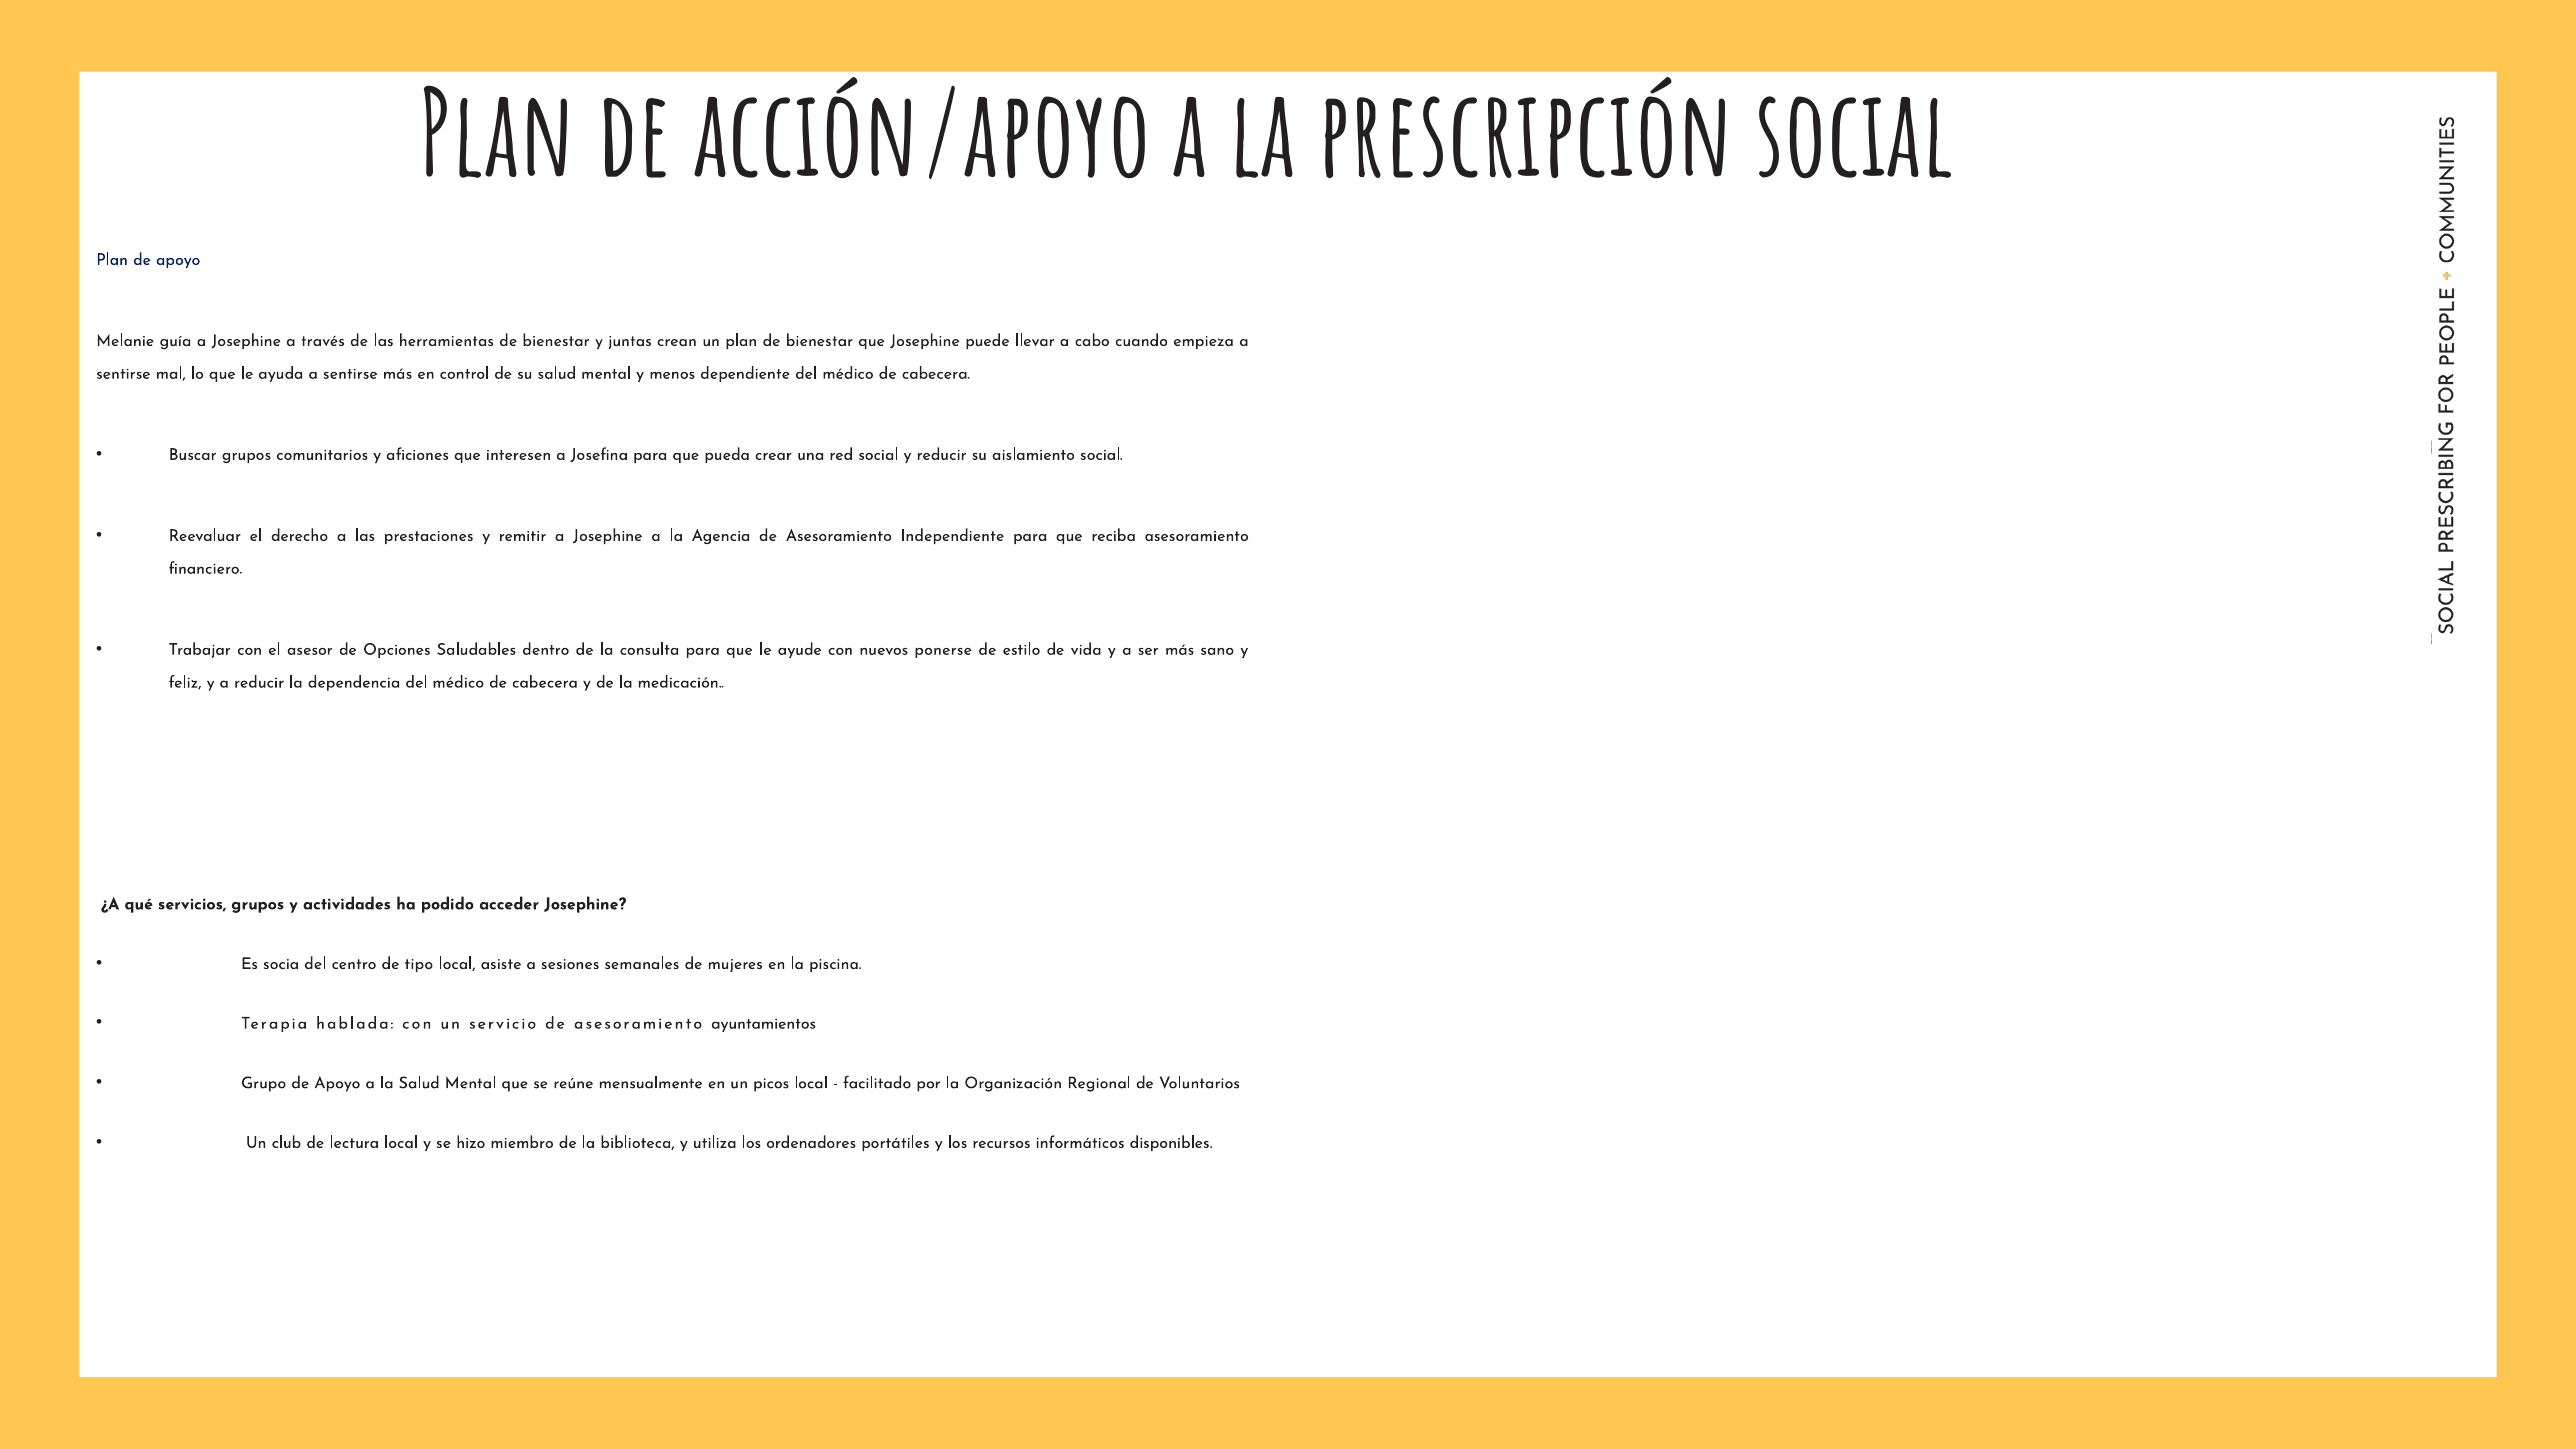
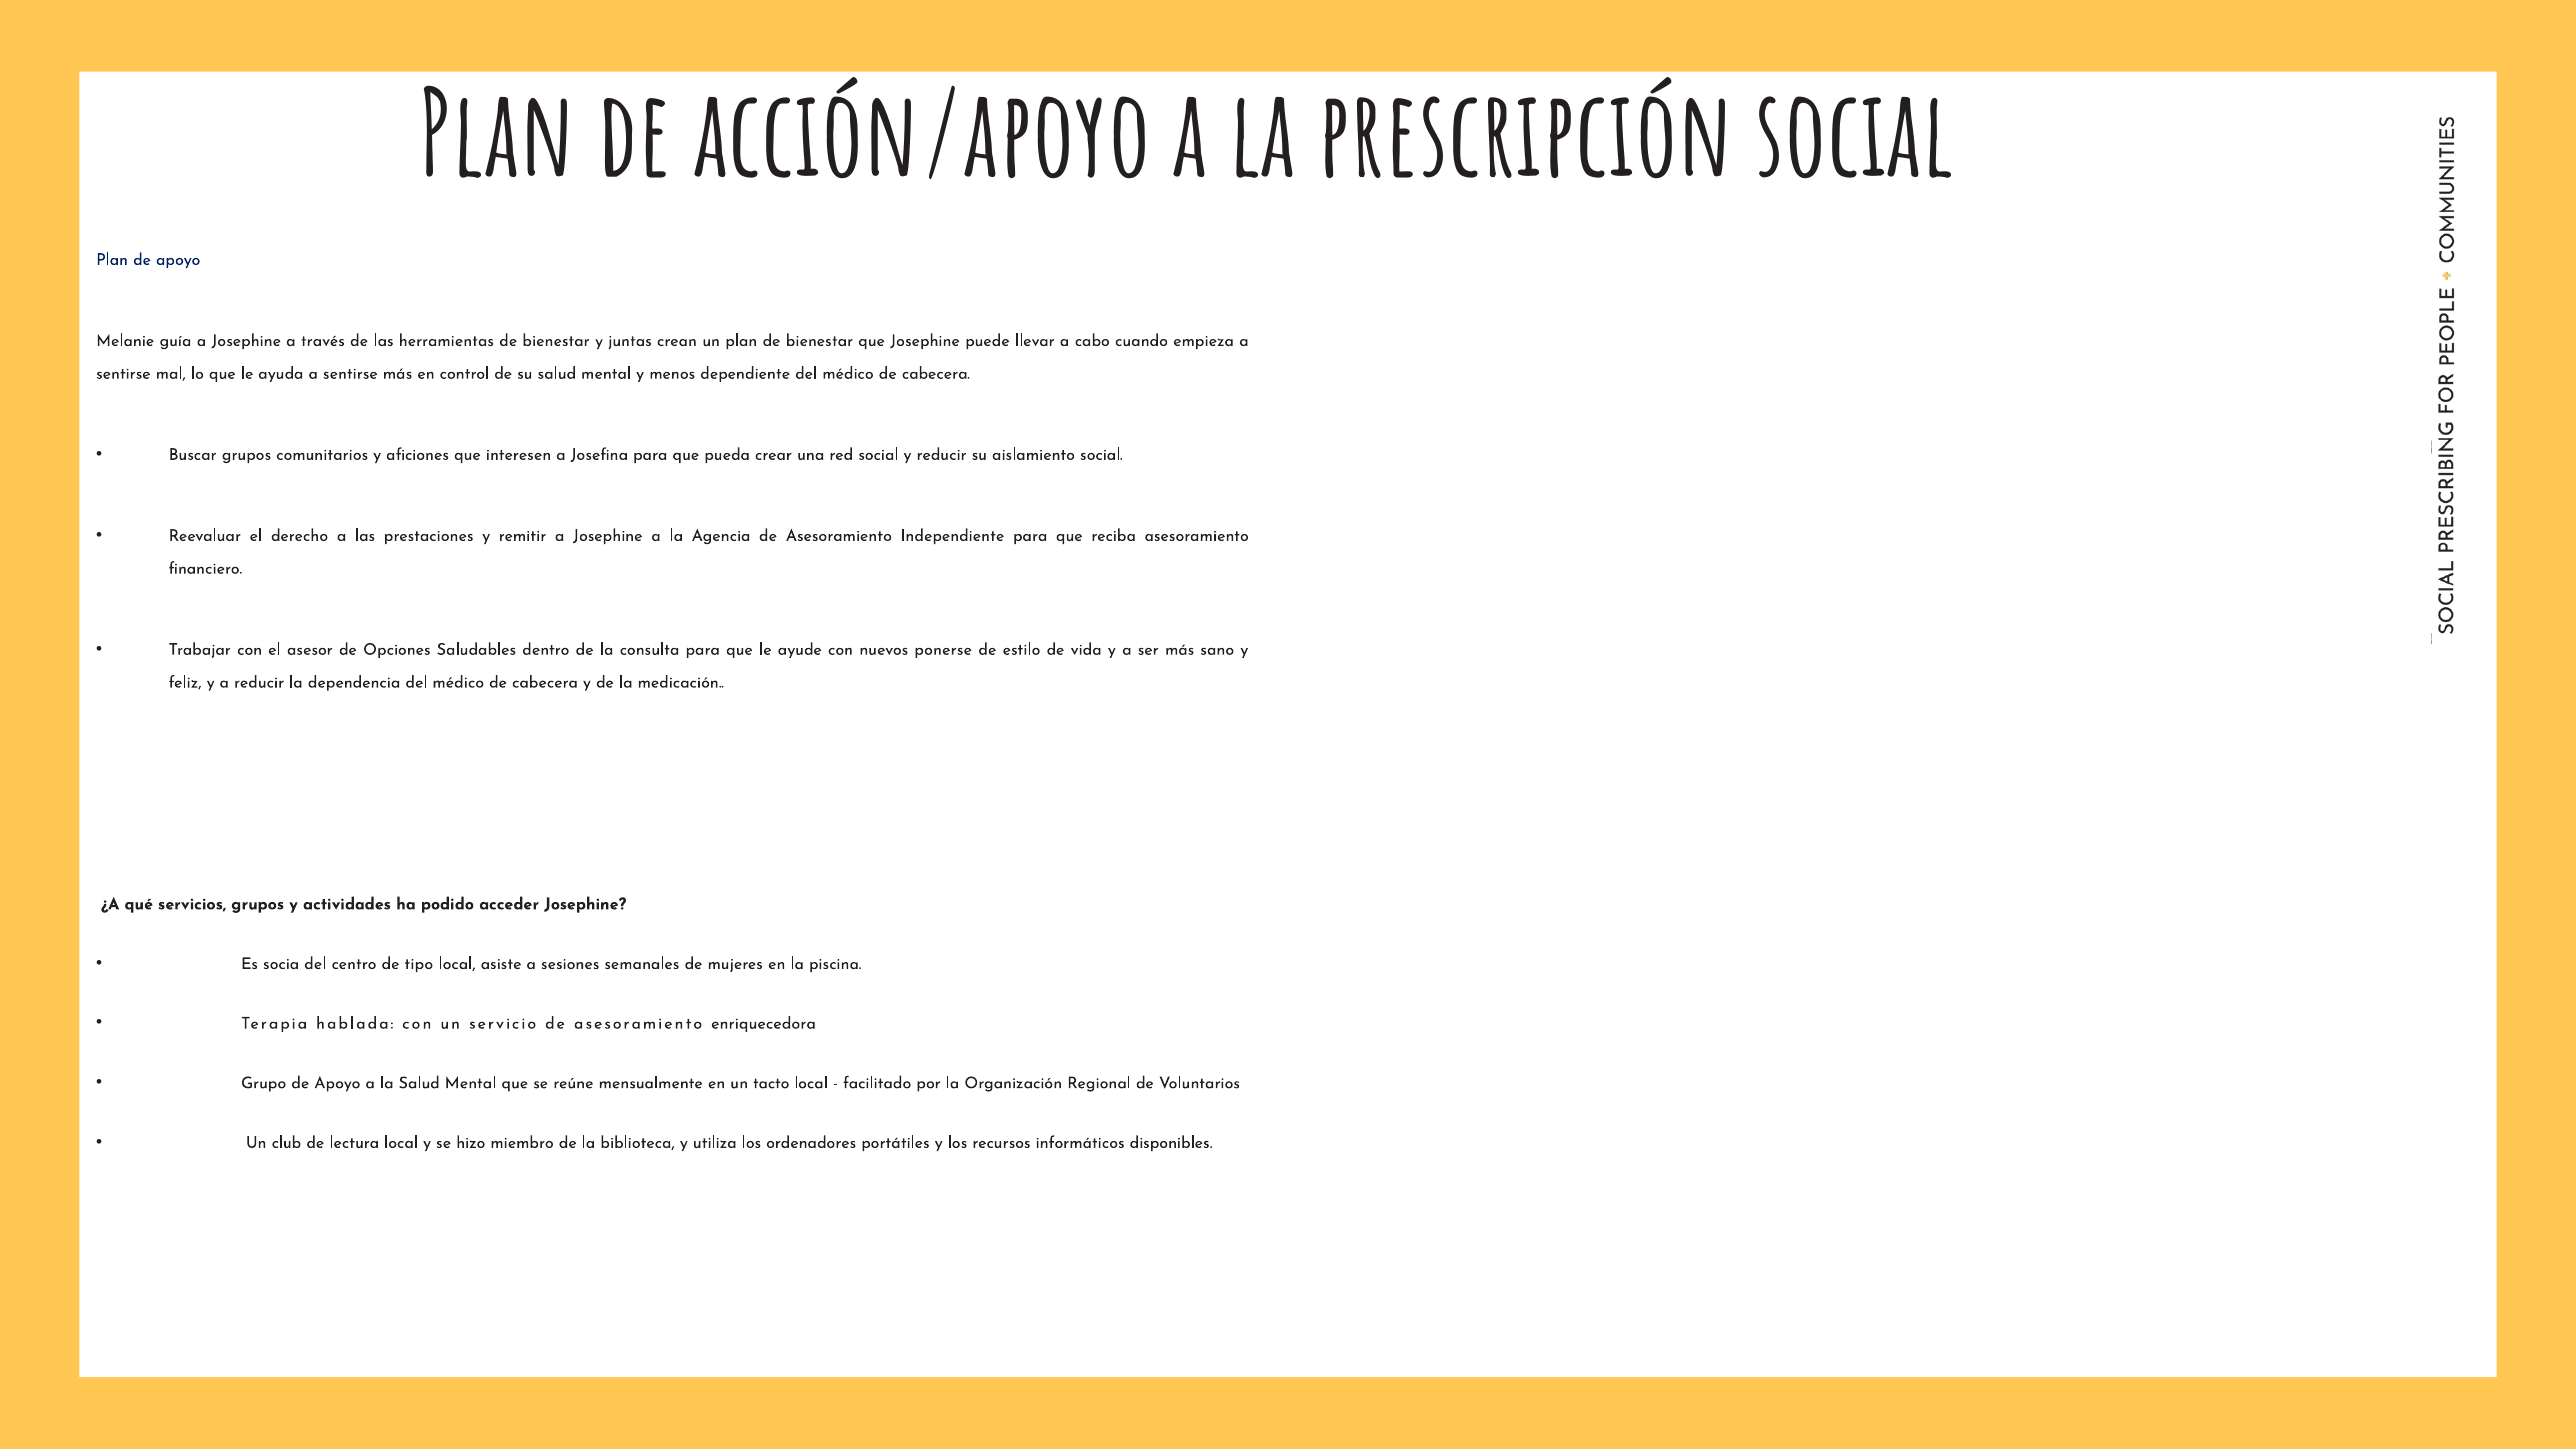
ayuntamientos: ayuntamientos -> enriquecedora (763, 1023)
picos: picos -> tacto (771, 1083)
